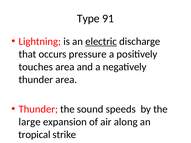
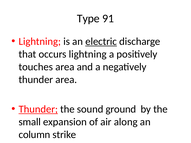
occurs pressure: pressure -> lightning (88, 54)
Thunder underline: none -> present (38, 109)
speeds: speeds -> ground (121, 109)
large: large -> small (30, 122)
tropical: tropical -> column (34, 135)
